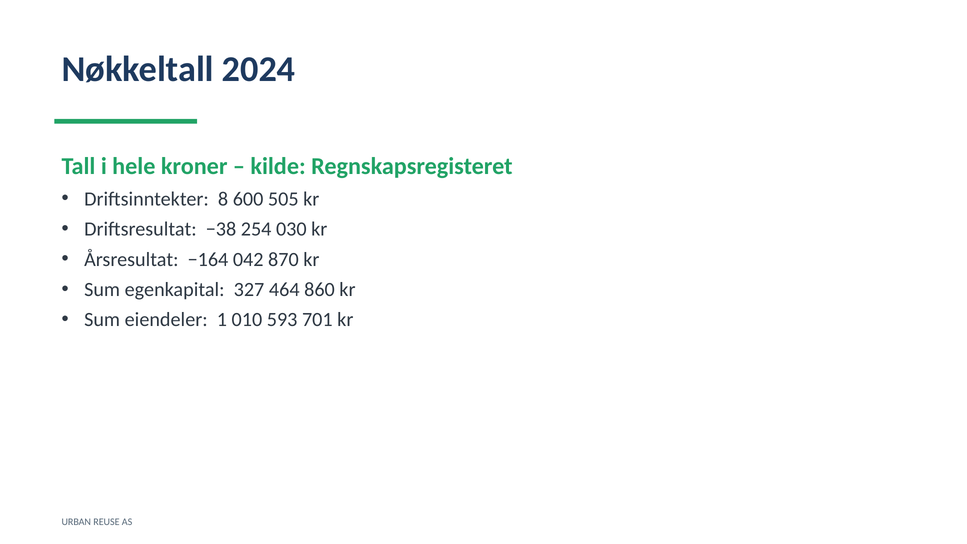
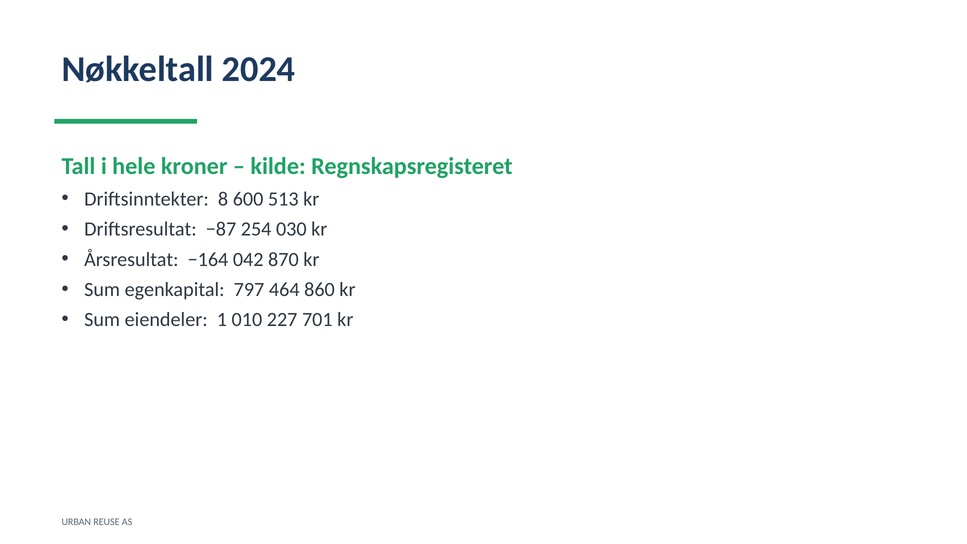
505: 505 -> 513 (283, 199)
−38: −38 -> −87 (221, 229)
327: 327 -> 797 (249, 290)
593: 593 -> 227 (282, 320)
